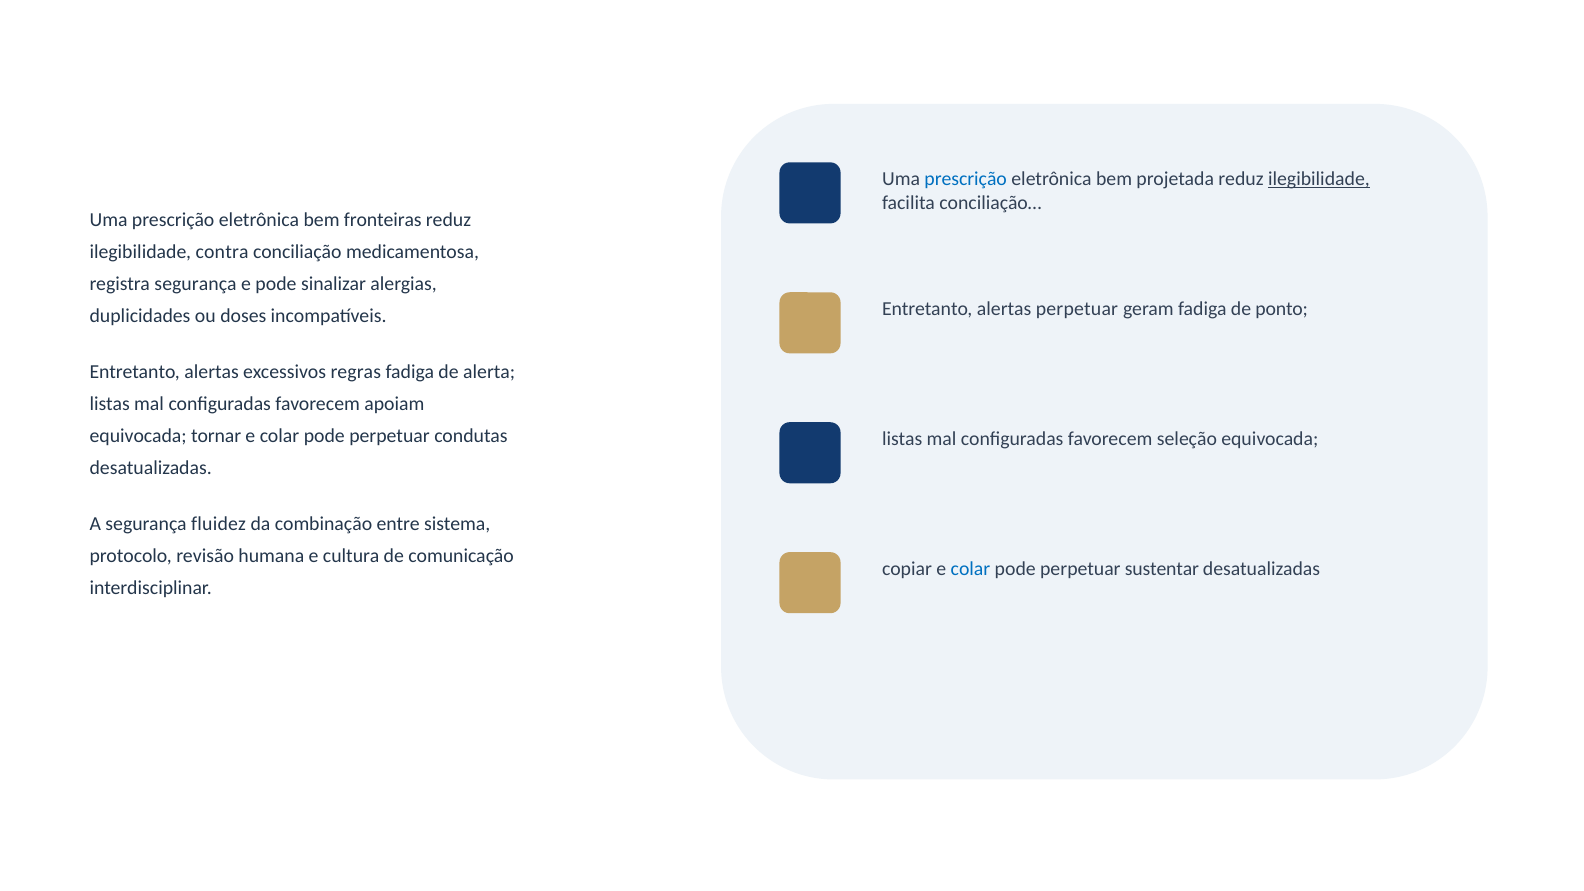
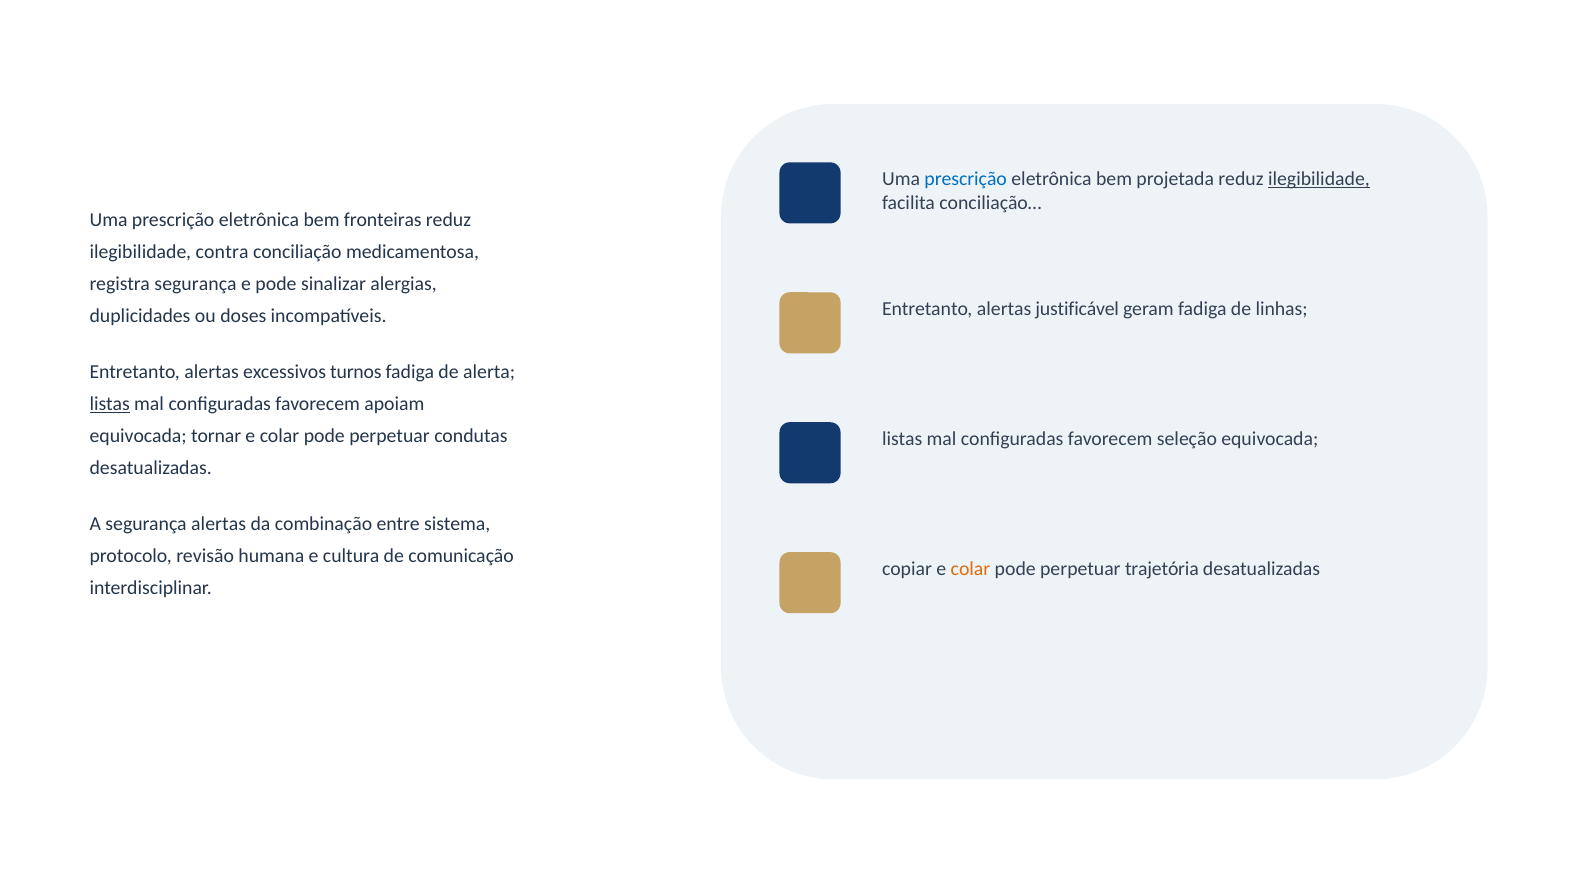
alertas perpetuar: perpetuar -> justificável (1077, 309)
ponto: ponto -> linhas (1282, 309)
regras: regras -> turnos (356, 372)
listas underline: none -> present (110, 404)
segurança fluidez: fluidez -> alertas (219, 524)
colar colour: blue -> orange (970, 569)
sustentar: sustentar -> trajetória (1162, 569)
